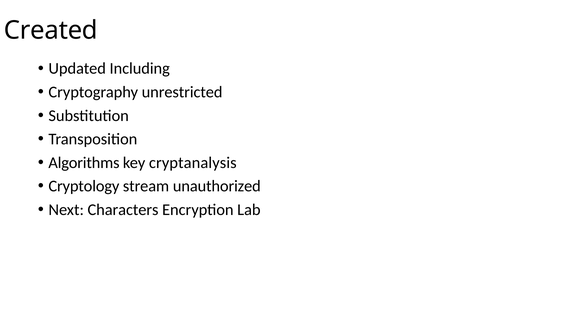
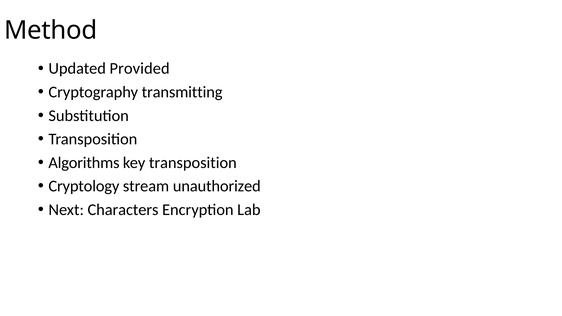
Created: Created -> Method (51, 30)
Including: Including -> Provided (140, 69)
unrestricted: unrestricted -> transmitting (182, 92)
key cryptanalysis: cryptanalysis -> transposition (193, 163)
